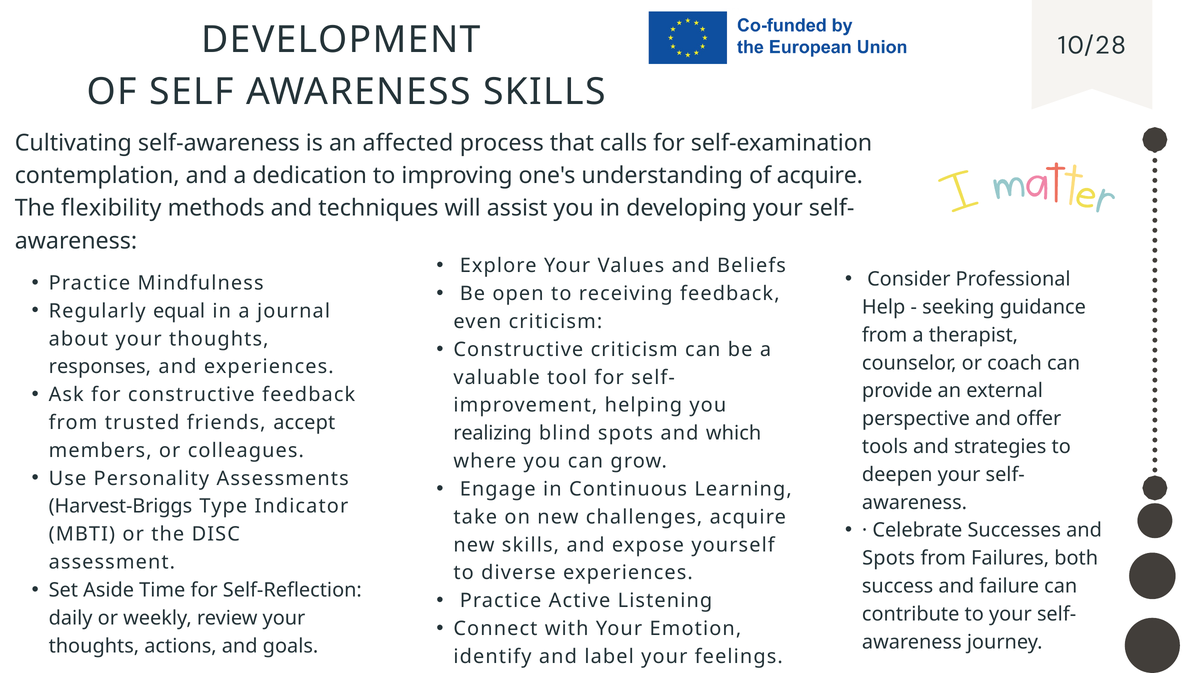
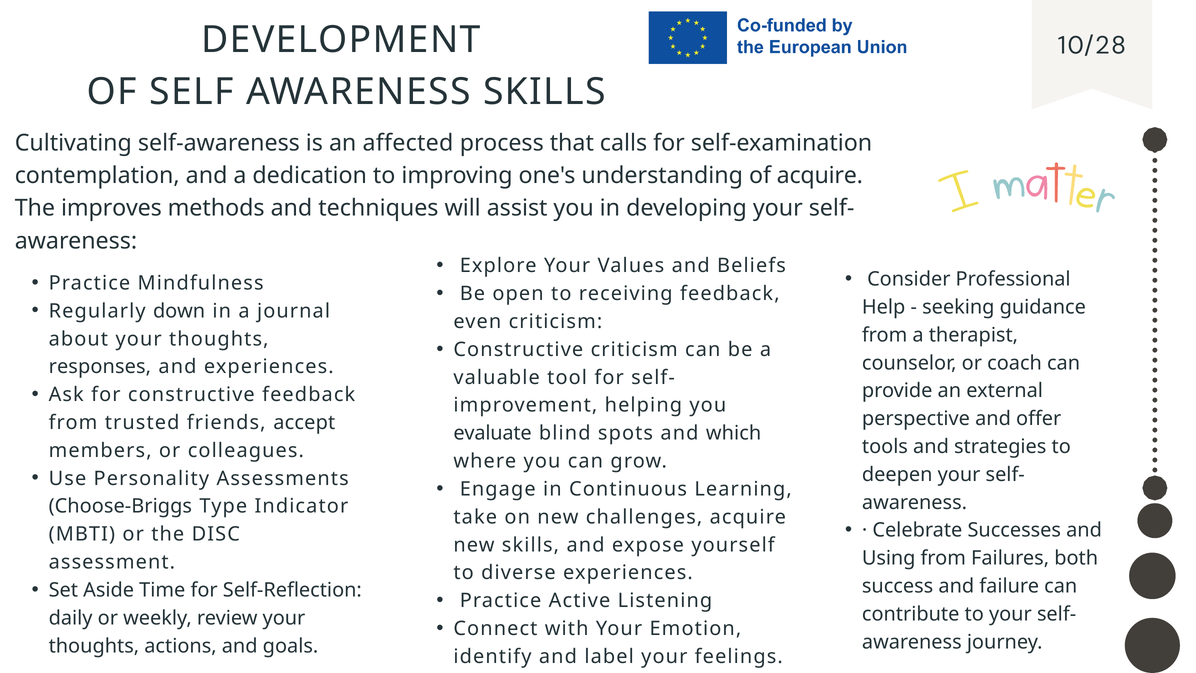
flexibility: flexibility -> improves (111, 208)
equal: equal -> down (179, 311)
realizing: realizing -> evaluate (493, 433)
Harvest-Briggs: Harvest-Briggs -> Choose-Briggs (120, 506)
Spots: Spots -> Using (889, 558)
